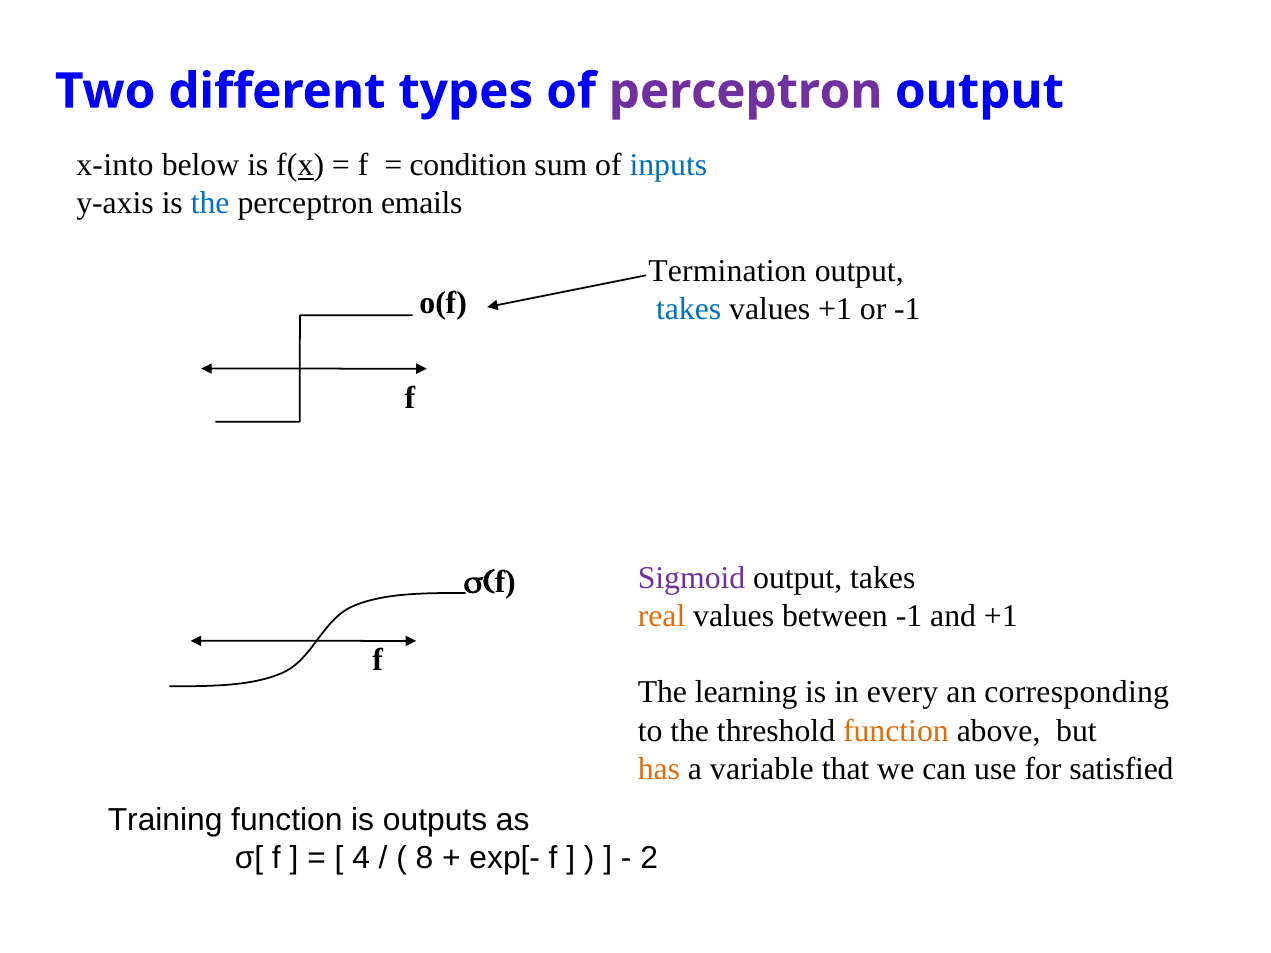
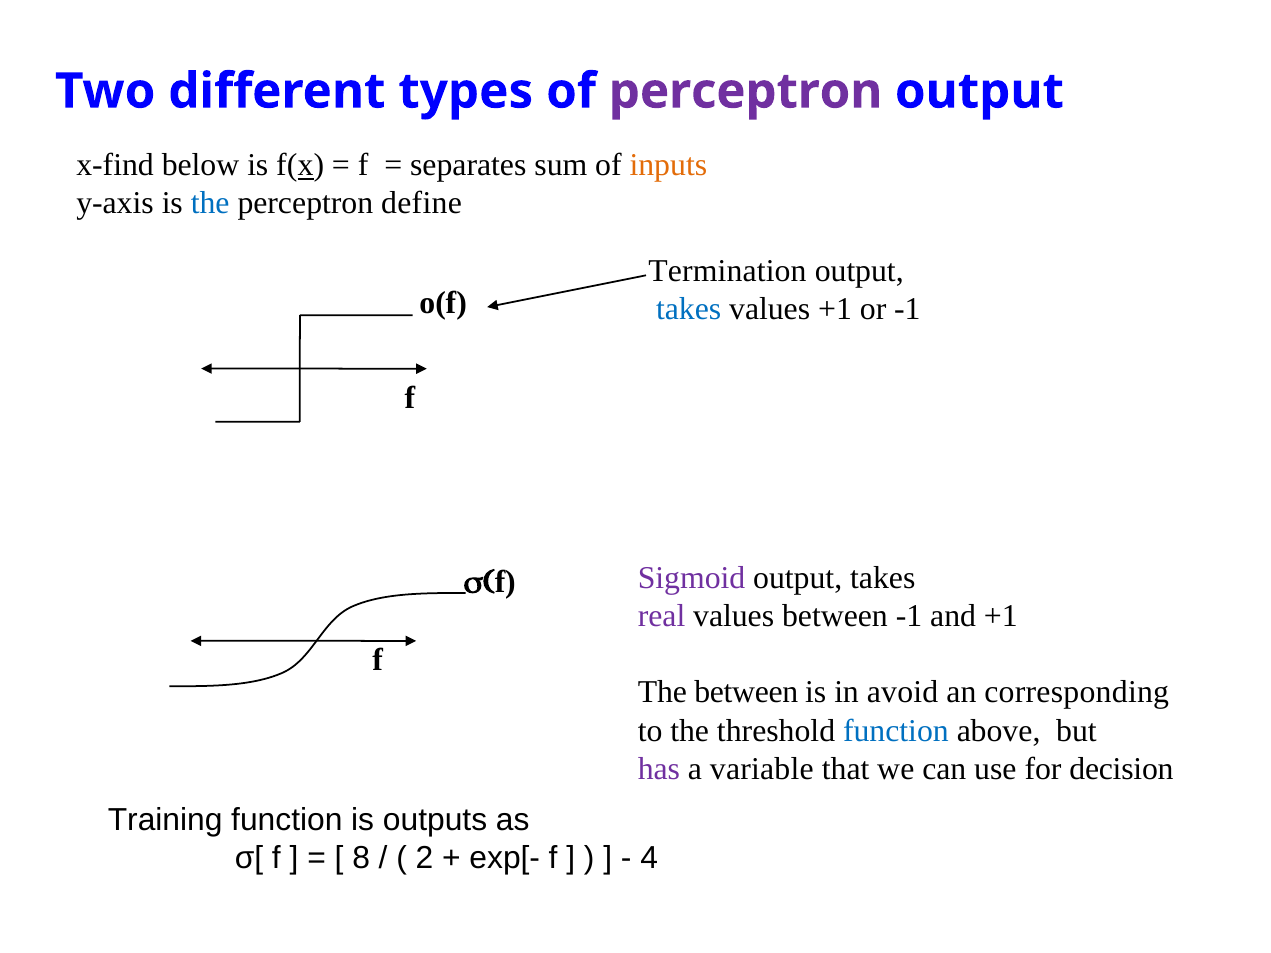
x-into: x-into -> x-find (115, 165)
condition: condition -> separates (468, 165)
inputs colour: blue -> orange (668, 165)
emails: emails -> define (422, 203)
real colour: orange -> purple (662, 616)
The learning: learning -> between (746, 693)
every: every -> avoid (903, 693)
function colour: orange -> blue (896, 731)
has colour: orange -> purple (659, 769)
satisfied: satisfied -> decision (1121, 769)
4: 4 -> 8 (361, 858)
8: 8 -> 2 (425, 858)
2: 2 -> 4 (649, 858)
